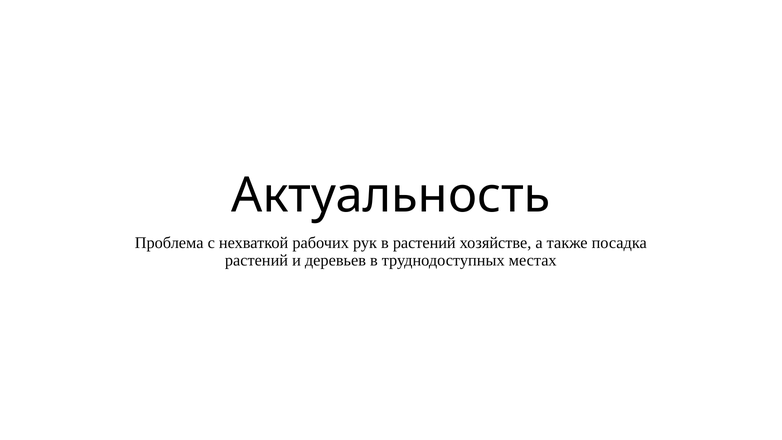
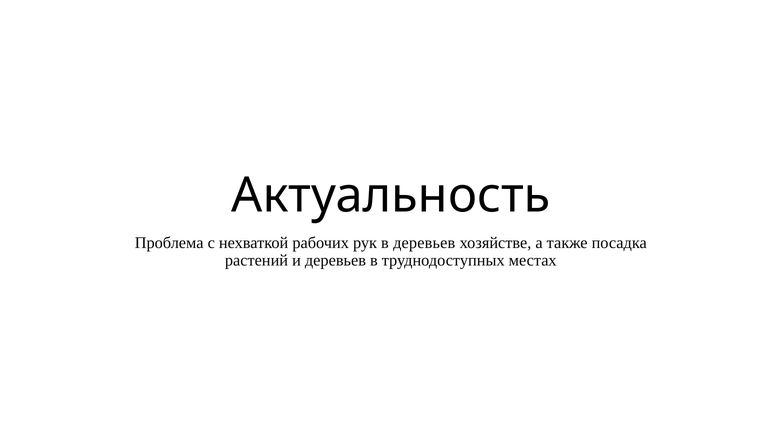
в растений: растений -> деревьев (424, 243)
